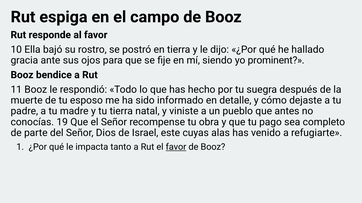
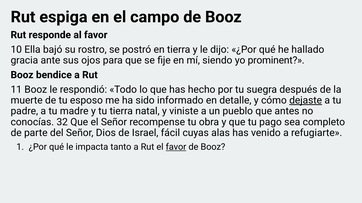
dejaste underline: none -> present (306, 101)
19: 19 -> 32 (62, 122)
este: este -> fácil (170, 133)
